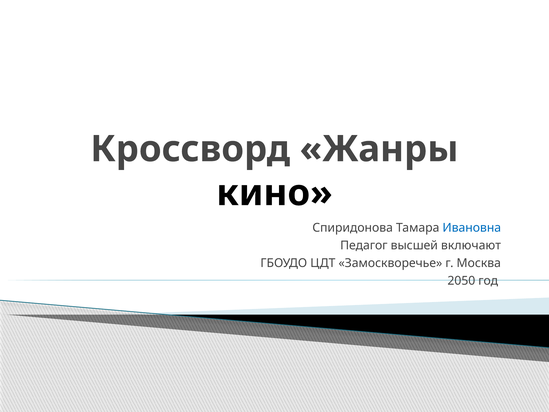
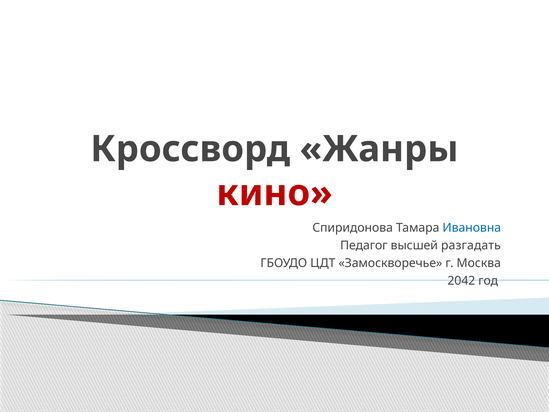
кино colour: black -> red (274, 193)
включают: включают -> разгадать (471, 245)
2050: 2050 -> 2042 (461, 281)
